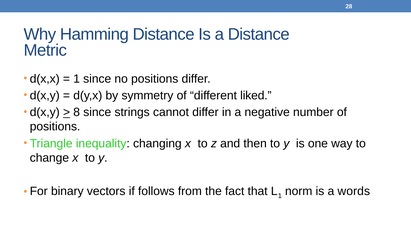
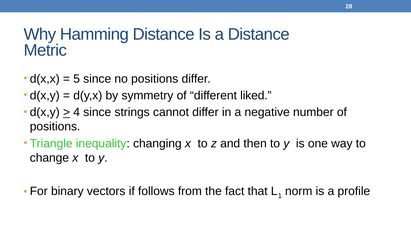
1: 1 -> 5 (77, 79)
8: 8 -> 4 (77, 112)
words: words -> profile (354, 191)
